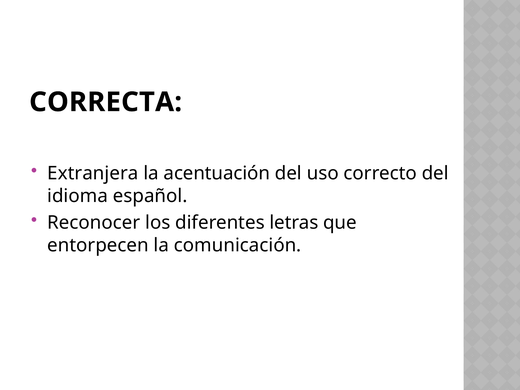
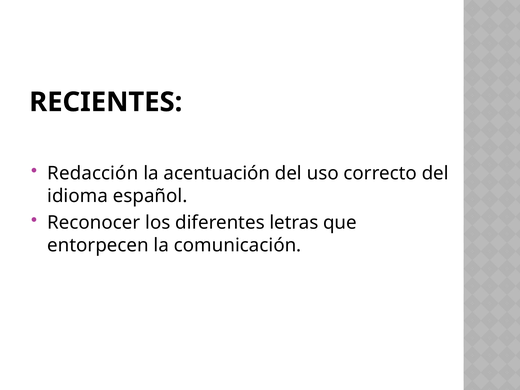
CORRECTA: CORRECTA -> RECIENTES (106, 102)
Extranjera: Extranjera -> Redacción (93, 173)
